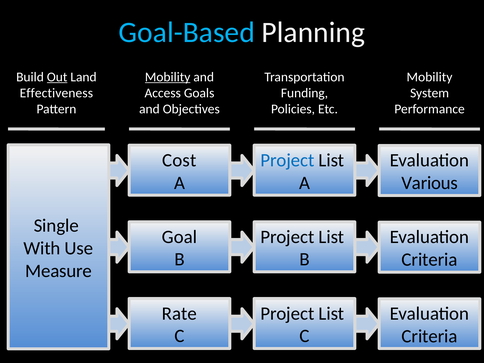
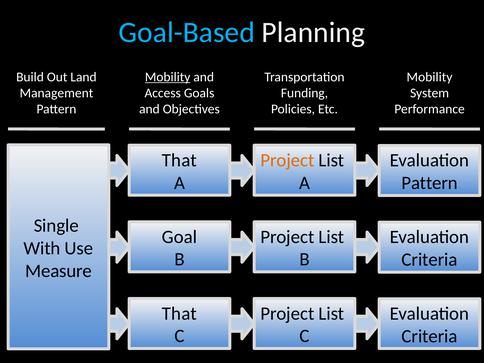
Out underline: present -> none (57, 77)
Effectiveness: Effectiveness -> Management (56, 93)
Cost: Cost -> That (179, 160)
Project colour: blue -> orange (287, 160)
Various: Various -> Pattern (430, 183)
Rate: Rate -> That (179, 313)
